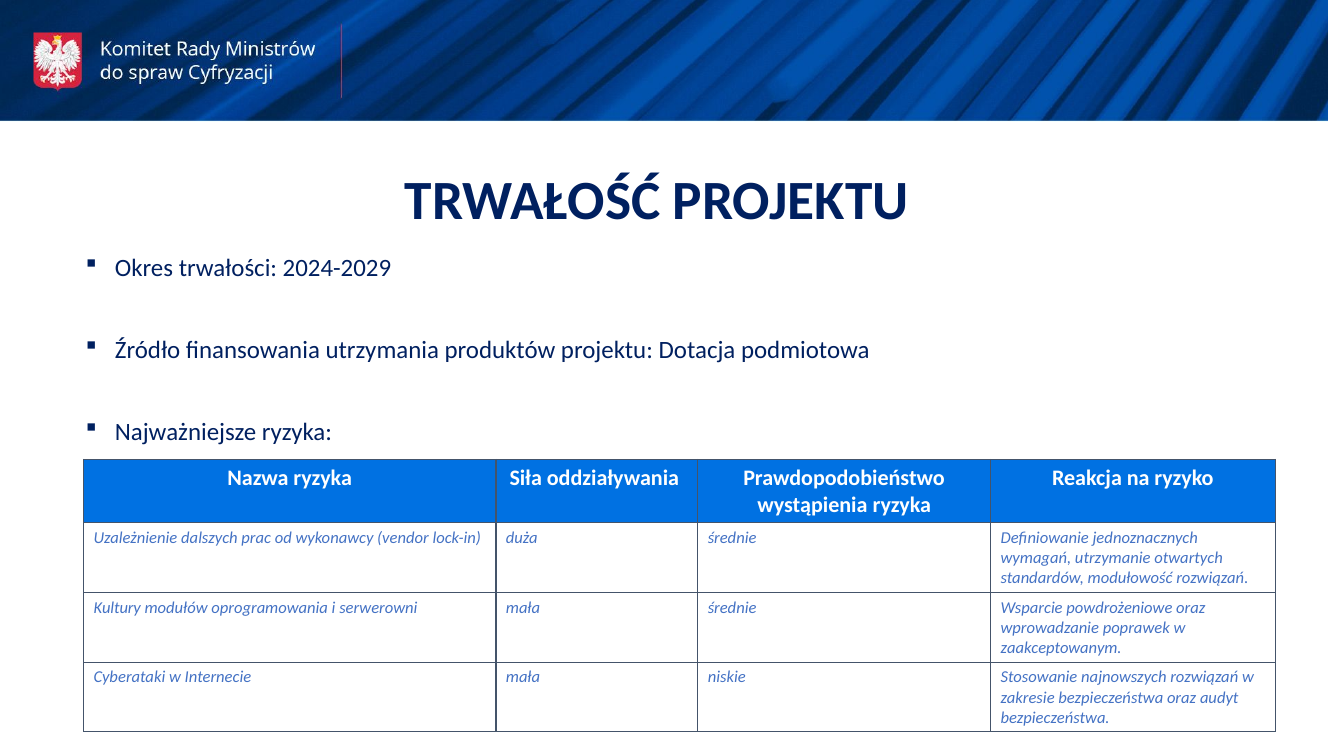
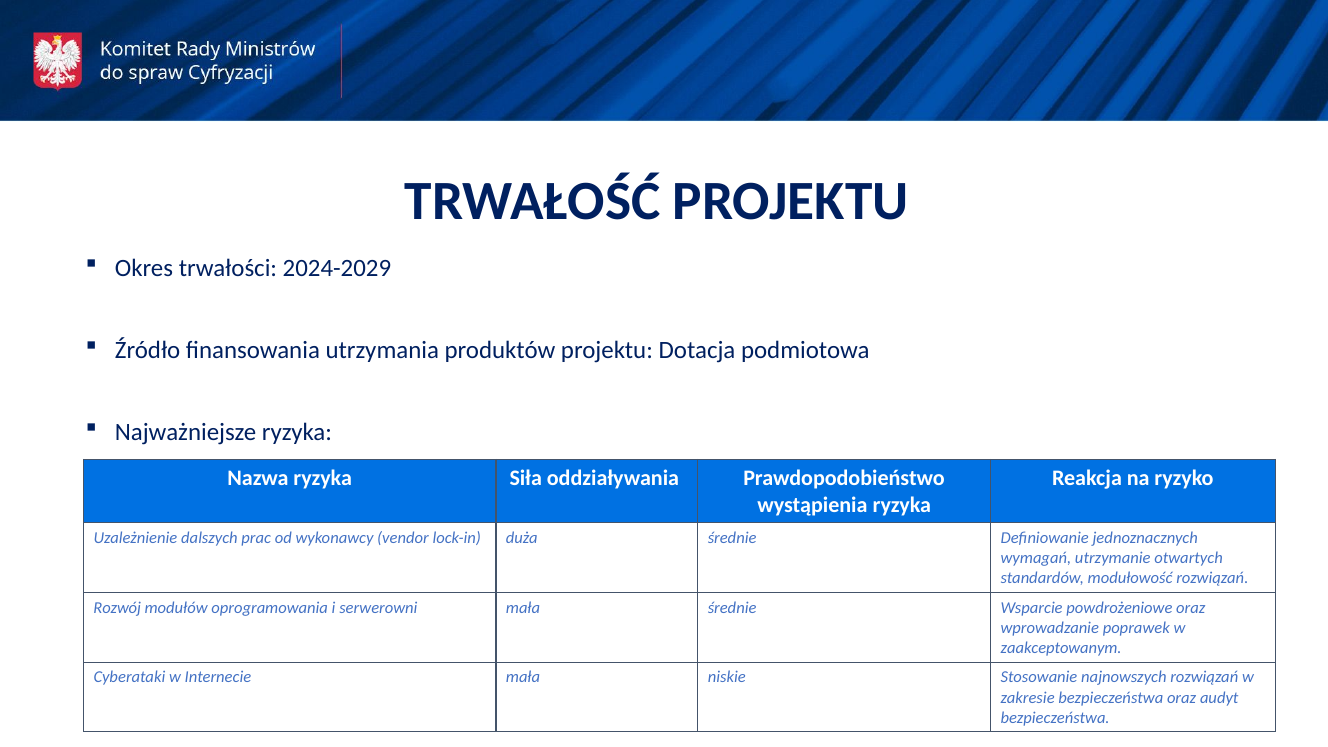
Kultury: Kultury -> Rozwój (117, 608)
